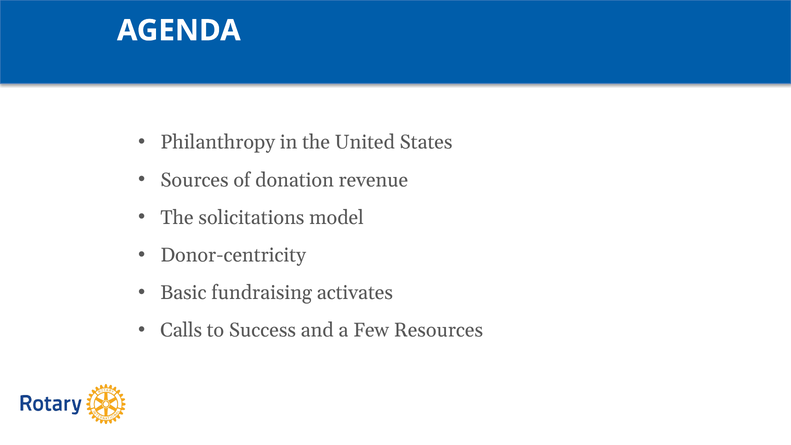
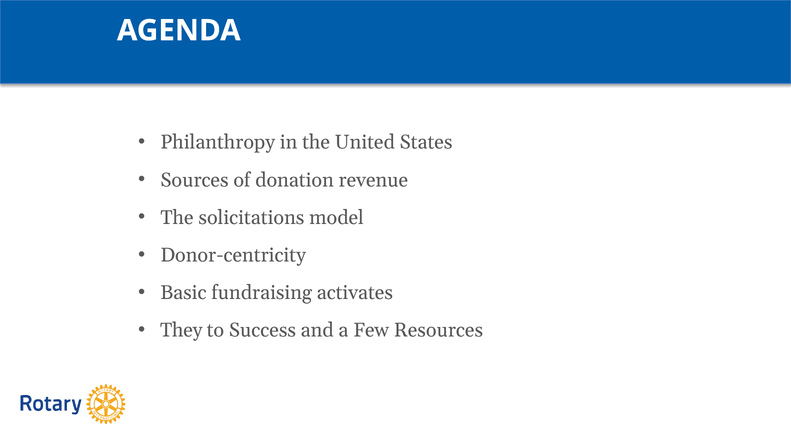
Calls: Calls -> They (181, 330)
